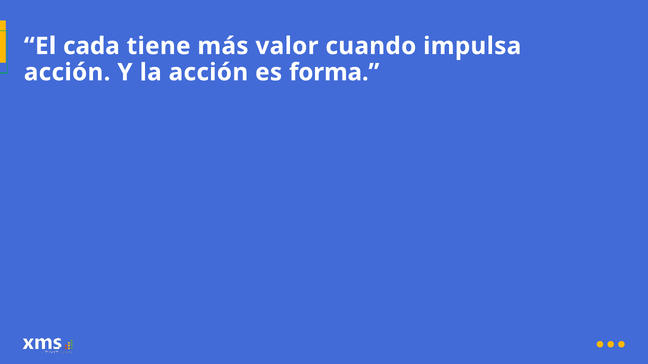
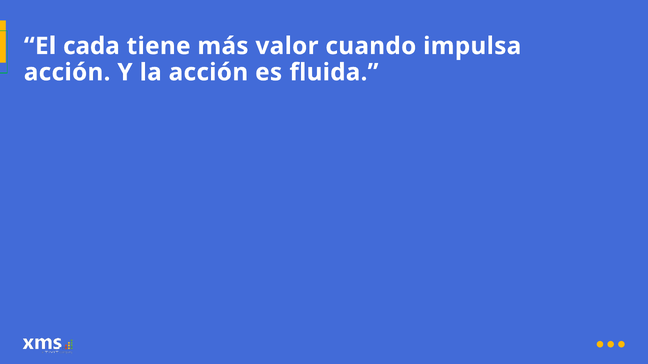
forma: forma -> fluida (334, 72)
